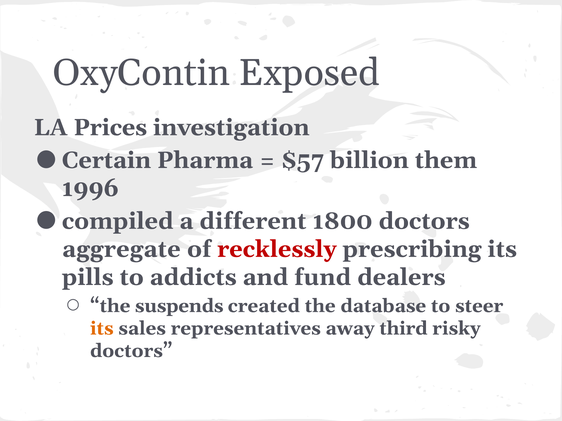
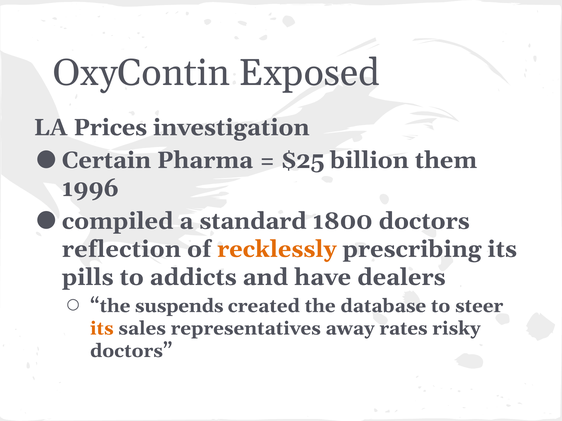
$57: $57 -> $25 (303, 160)
different: different -> standard (253, 221)
aggregate: aggregate -> reflection (121, 249)
recklessly colour: red -> orange (277, 249)
fund: fund -> have (323, 278)
third: third -> rates (403, 329)
